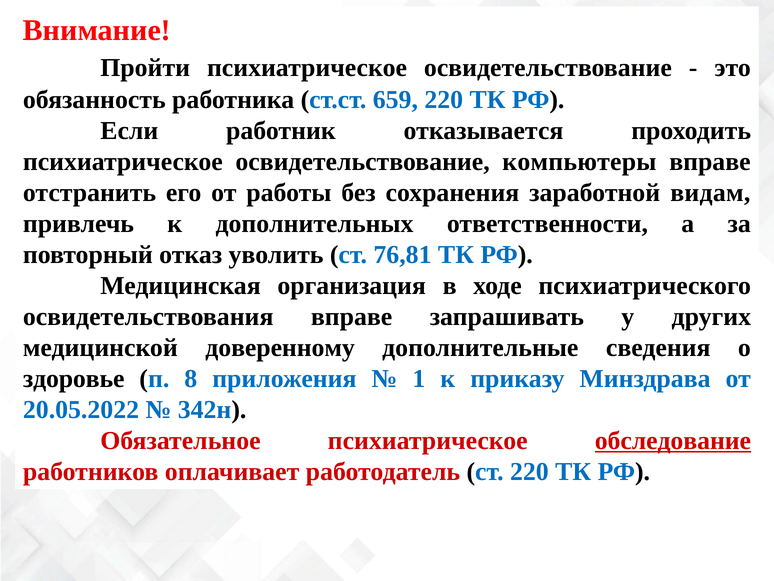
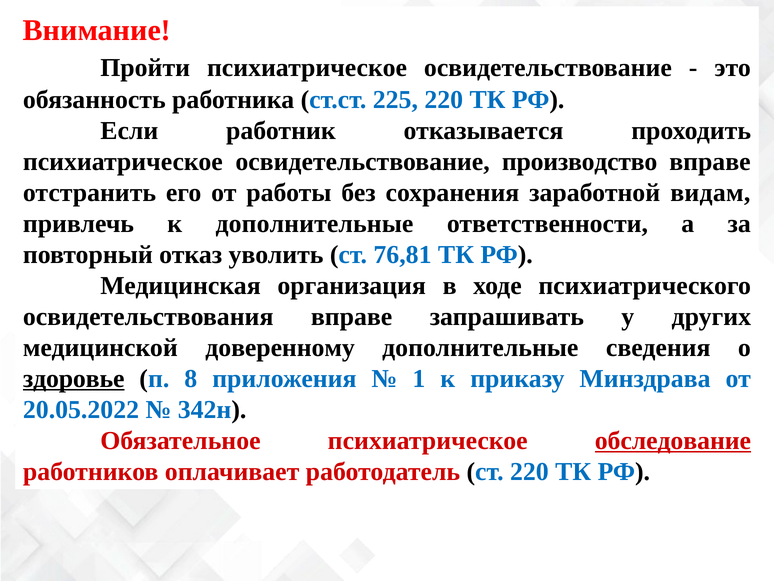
659: 659 -> 225 (395, 100)
компьютеры: компьютеры -> производство (580, 162)
к дополнительных: дополнительных -> дополнительные (314, 224)
здоровье underline: none -> present (74, 378)
